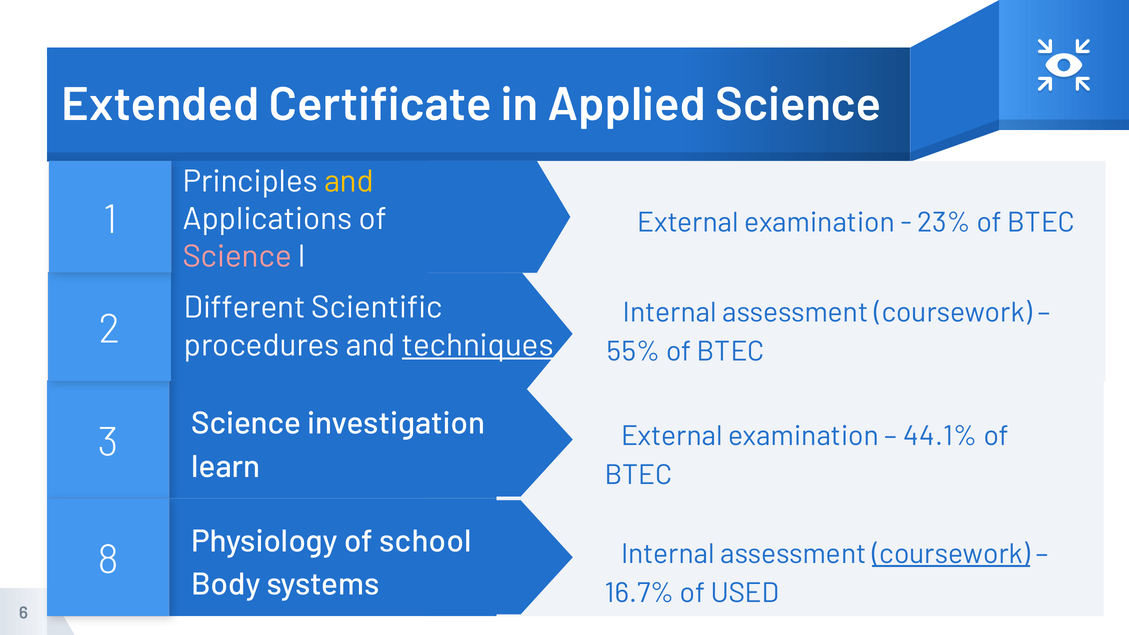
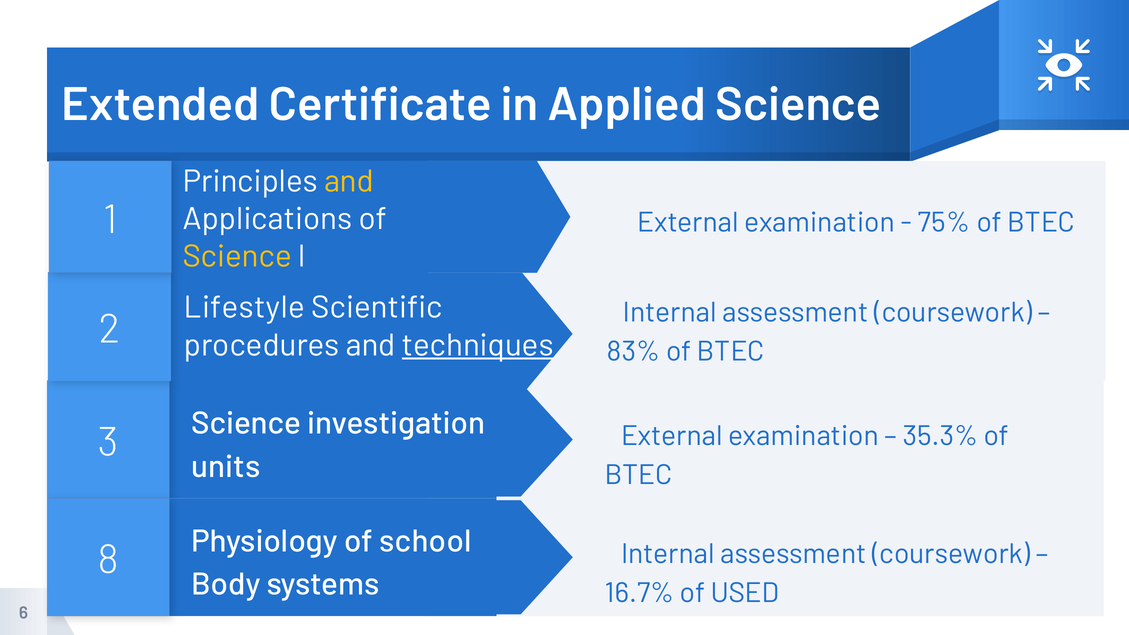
23%: 23% -> 75% (944, 222)
Science colour: pink -> yellow (237, 257)
Different: Different -> Lifestyle (244, 308)
55%: 55% -> 83% (634, 351)
44.1%: 44.1% -> 35.3% (940, 436)
learn: learn -> units (226, 467)
coursework underline: present -> none (951, 554)
